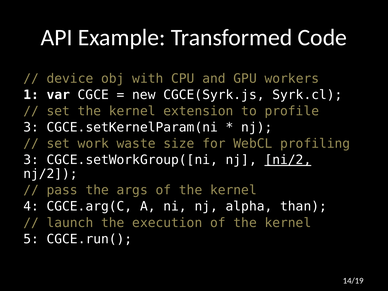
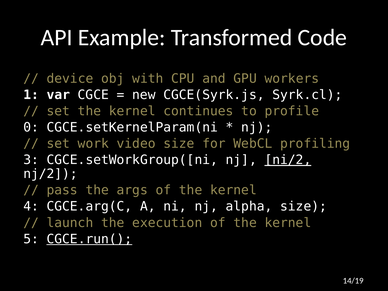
extension: extension -> continues (198, 111)
3: 3 -> 0 (31, 127)
waste: waste -> video (136, 144)
alpha than: than -> size (304, 206)
CGCE.run( underline: none -> present (89, 239)
